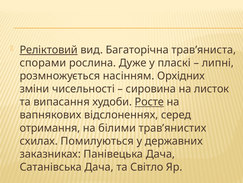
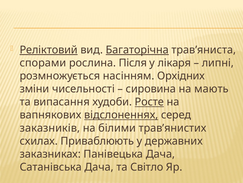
Багаторічна underline: none -> present (137, 50)
Дуже: Дуже -> Після (133, 63)
пласкі: пласкі -> лікаря (174, 63)
листок: листок -> мають (212, 89)
відслоненнях underline: none -> present (121, 115)
отримання: отримання -> заказників (50, 128)
Помилуються: Помилуються -> Приваблюють (97, 140)
